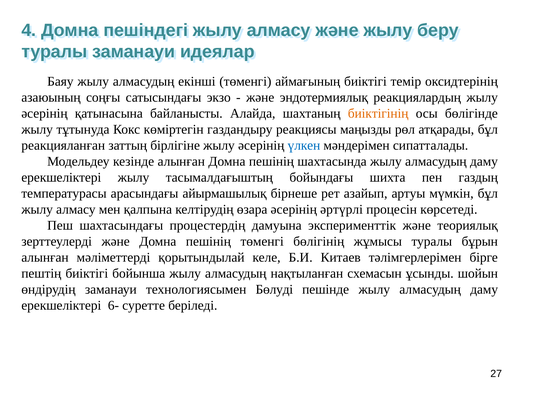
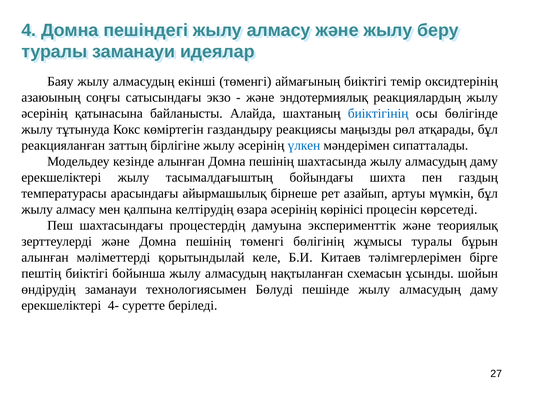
биіктігінің colour: orange -> blue (378, 113)
әртүрлі: әртүрлі -> көрінісі (342, 210)
6-: 6- -> 4- (113, 306)
